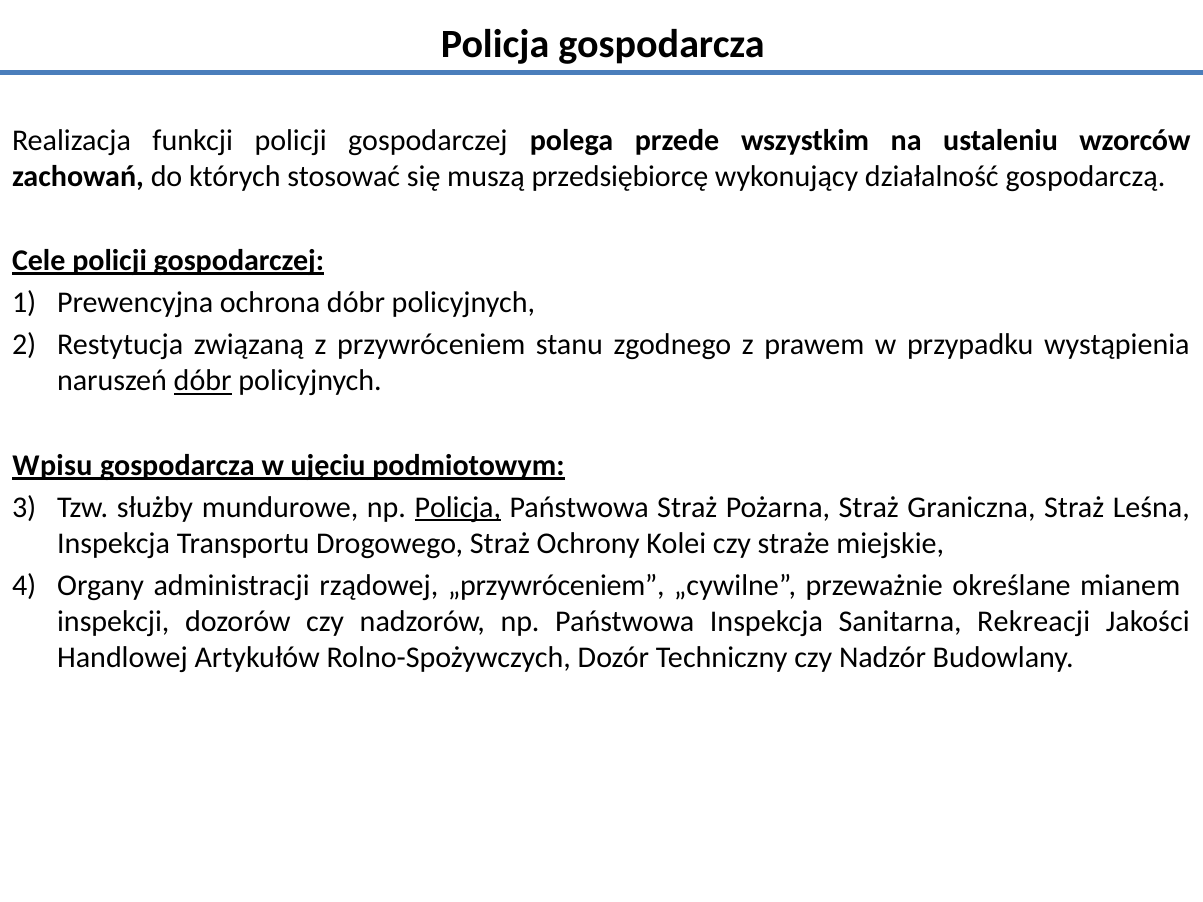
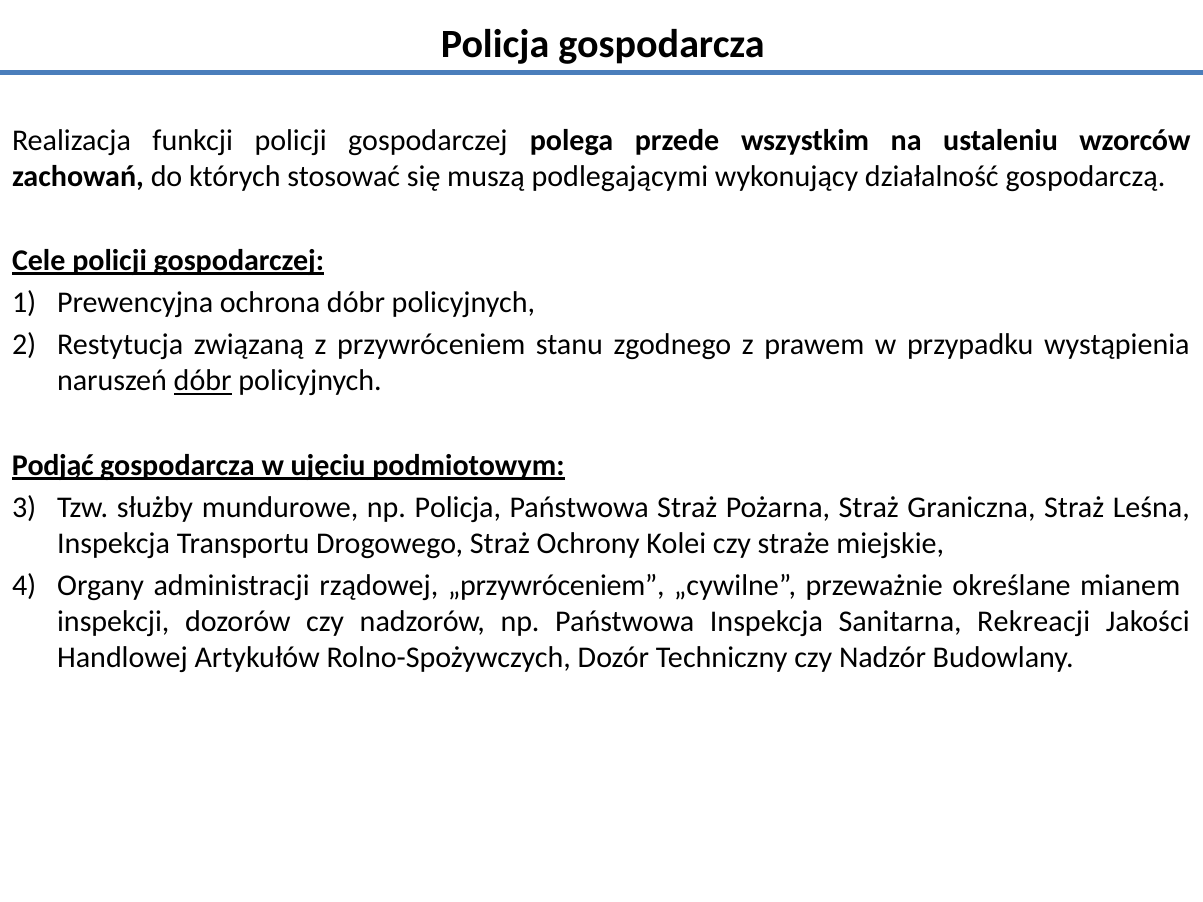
przedsiębiorcę: przedsiębiorcę -> podlegającymi (620, 177)
Wpisu: Wpisu -> Podjąć (53, 465)
Policja underline: present -> none (458, 507)
